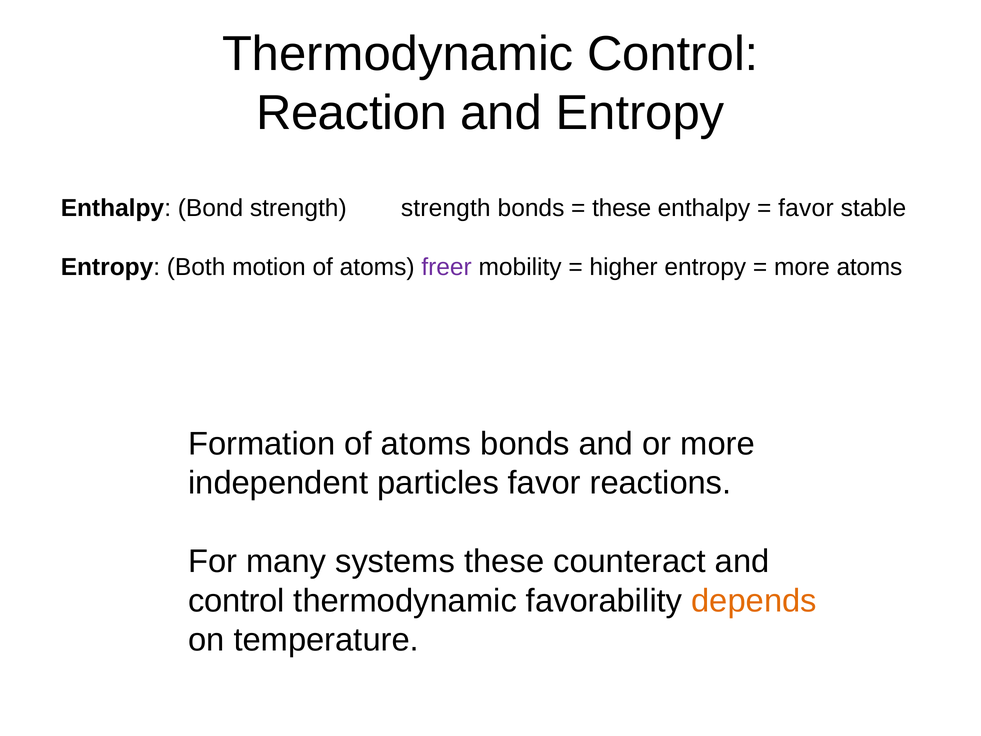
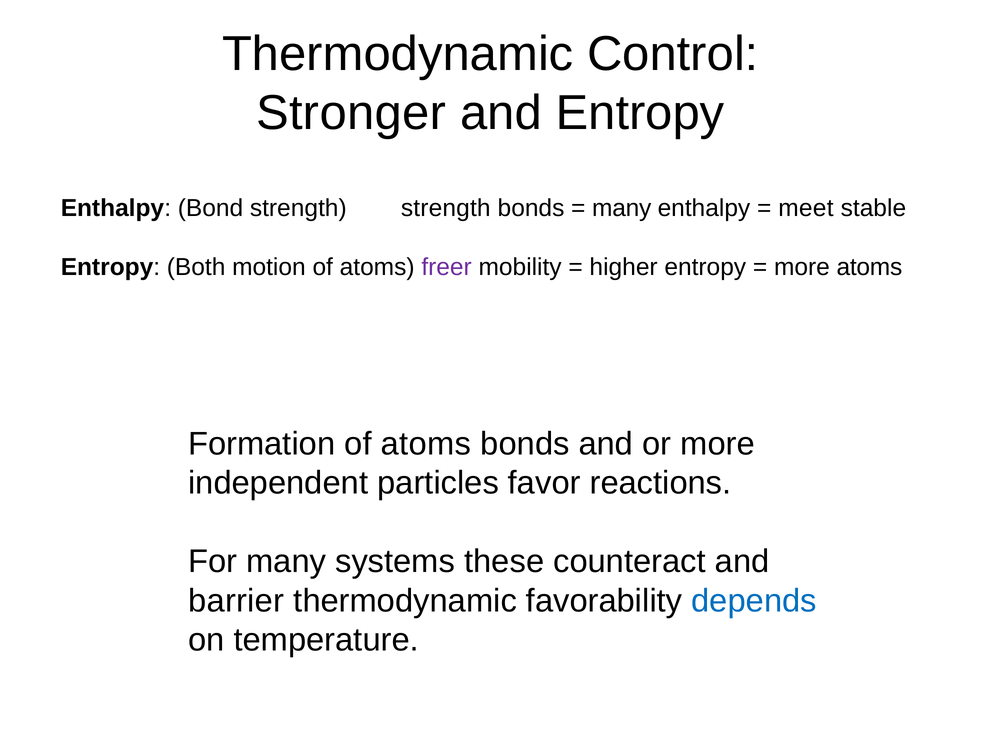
Reaction: Reaction -> Stronger (351, 113)
these: these -> many (622, 208)
favor: favor -> meet (806, 208)
control: control -> barrier (236, 601)
depends colour: orange -> blue (754, 601)
